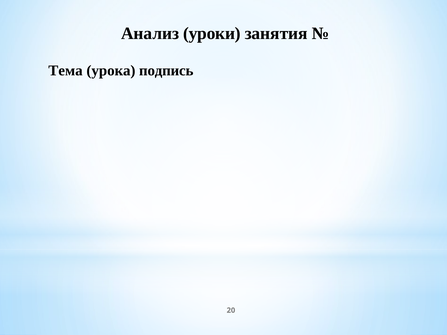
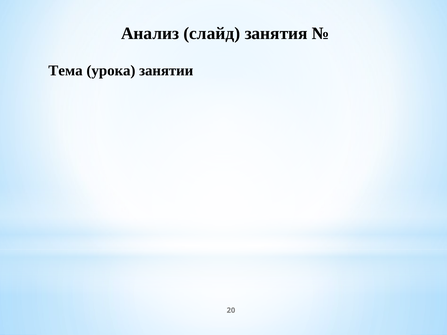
уроки: уроки -> слайд (212, 34)
подпись: подпись -> занятии (166, 71)
